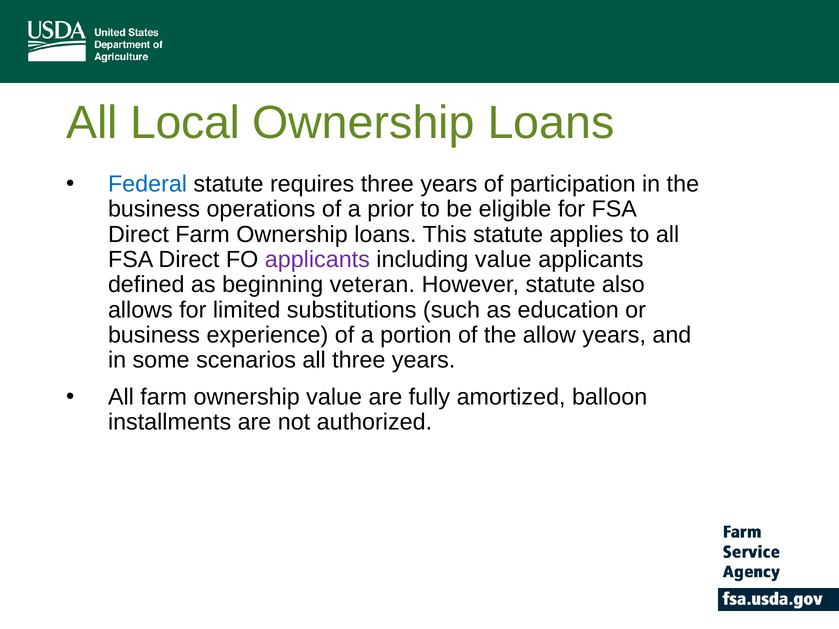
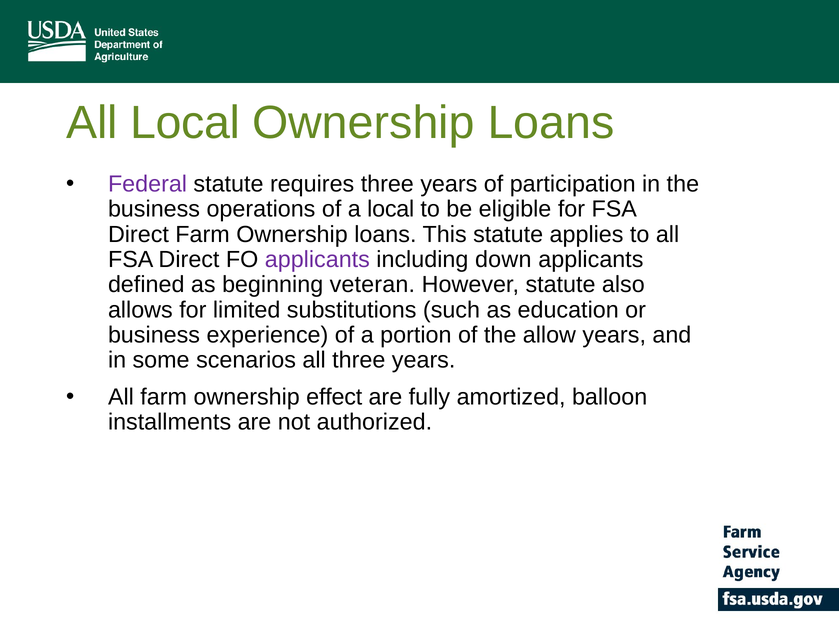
Federal colour: blue -> purple (148, 184)
a prior: prior -> local (391, 209)
including value: value -> down (503, 260)
ownership value: value -> effect (334, 397)
